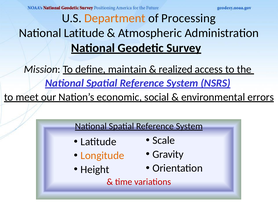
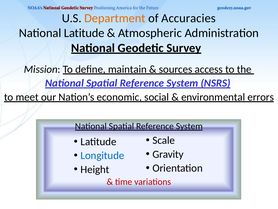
Processing: Processing -> Accuracies (189, 18)
realized: realized -> sources (176, 69)
Longitude colour: orange -> blue (102, 155)
